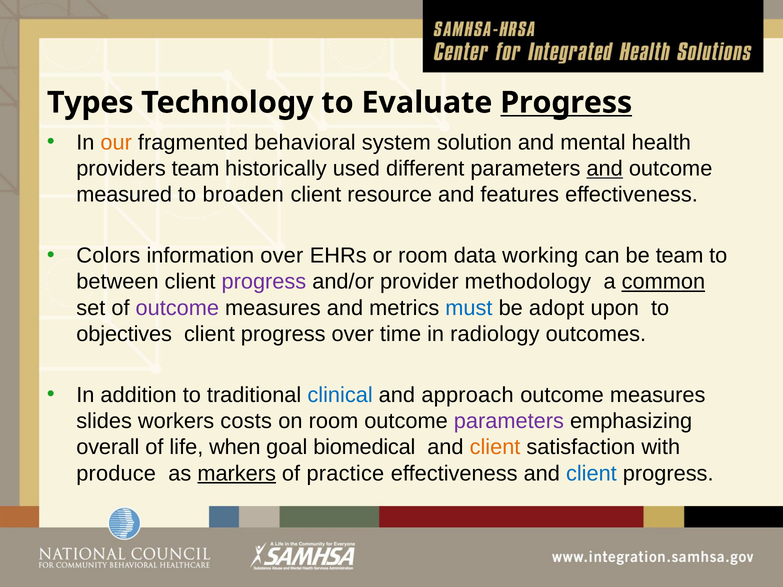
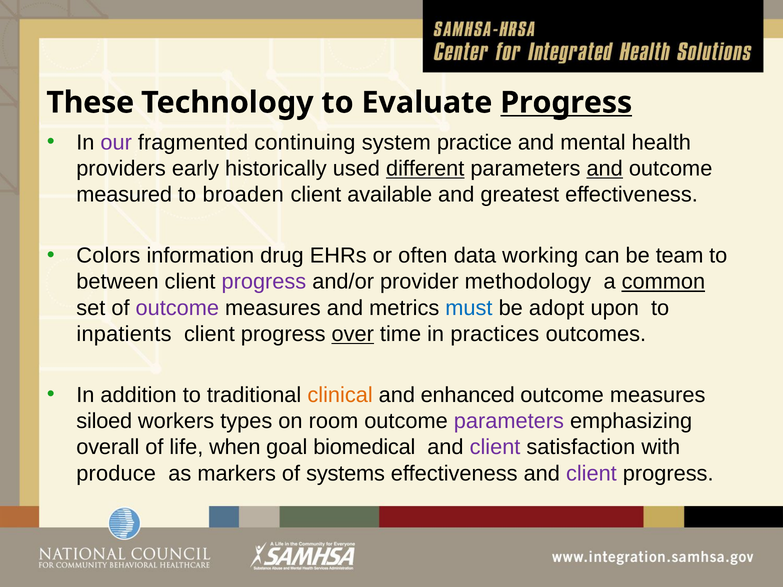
Types: Types -> These (90, 103)
our colour: orange -> purple (116, 143)
behavioral: behavioral -> continuing (305, 143)
solution: solution -> practice (474, 143)
providers team: team -> early (195, 169)
different underline: none -> present (425, 169)
resource: resource -> available (390, 195)
features: features -> greatest (520, 195)
information over: over -> drug (282, 256)
or room: room -> often (423, 256)
objectives: objectives -> inpatients (124, 334)
over underline: none -> present (353, 334)
radiology: radiology -> practices (495, 334)
clinical colour: blue -> orange (340, 395)
approach: approach -> enhanced (468, 395)
slides: slides -> siloed (104, 421)
costs: costs -> types (246, 421)
client colour: orange -> purple (495, 447)
markers underline: present -> none (237, 474)
practice: practice -> systems (346, 474)
client colour: blue -> purple (591, 474)
